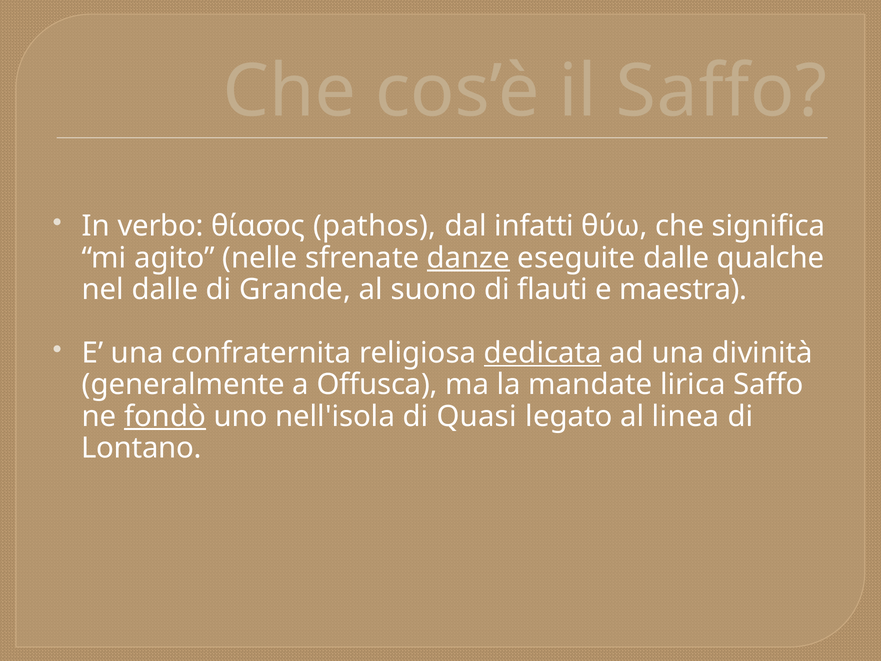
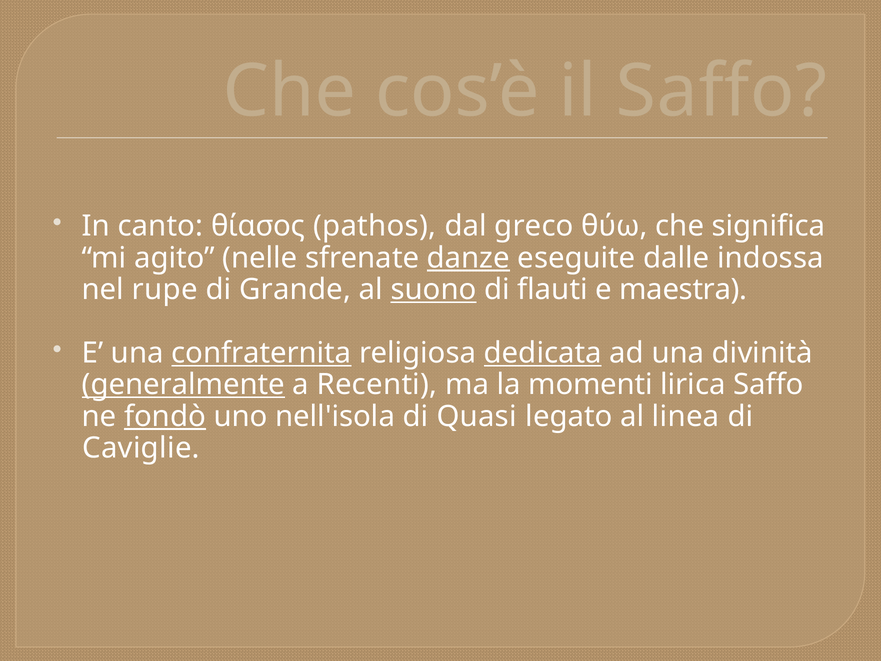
verbo: verbo -> canto (160, 226)
infatti: infatti -> greco (534, 226)
qualche: qualche -> indossa (770, 258)
nel dalle: dalle -> rupe (165, 289)
suono underline: none -> present (433, 289)
confraternita underline: none -> present (261, 353)
generalmente underline: none -> present (183, 385)
Offusca: Offusca -> Recenti (377, 385)
mandate: mandate -> momenti (591, 385)
Lontano: Lontano -> Caviglie (141, 448)
